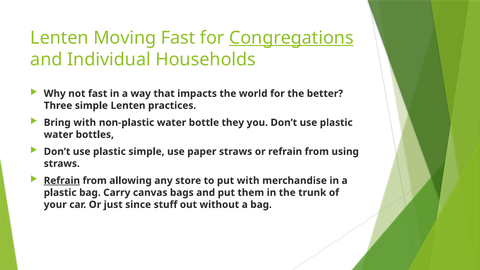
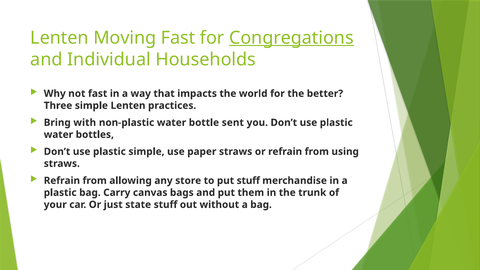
they: they -> sent (233, 123)
Refrain underline: present -> none (62, 181)
put with: with -> stuff (248, 181)
since: since -> state (138, 205)
